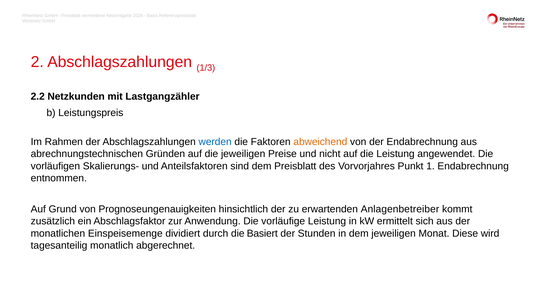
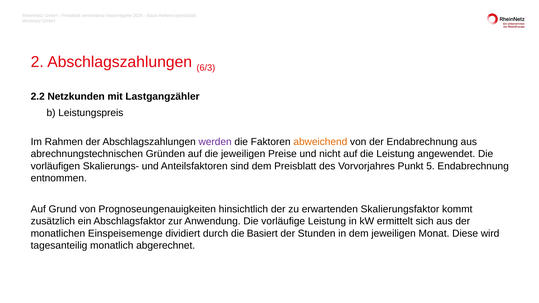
1/3: 1/3 -> 6/3 (206, 68)
werden colour: blue -> purple (215, 142)
1: 1 -> 5 (430, 166)
Anlagenbetreiber: Anlagenbetreiber -> Skalierungsfaktor (400, 209)
